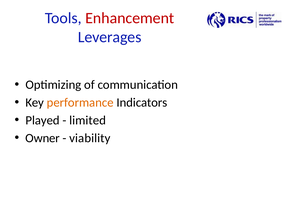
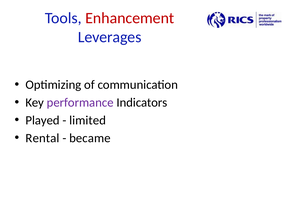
performance colour: orange -> purple (80, 103)
Owner: Owner -> Rental (42, 138)
viability: viability -> became (90, 138)
